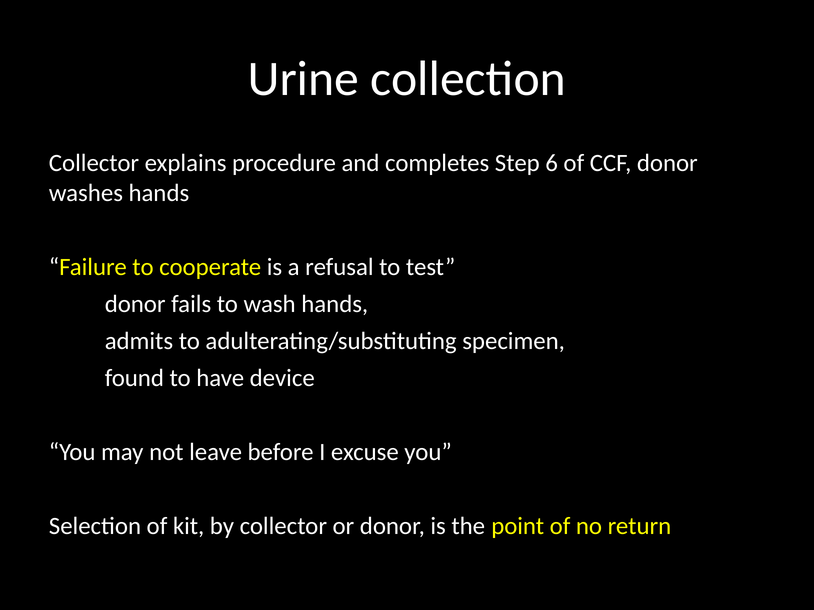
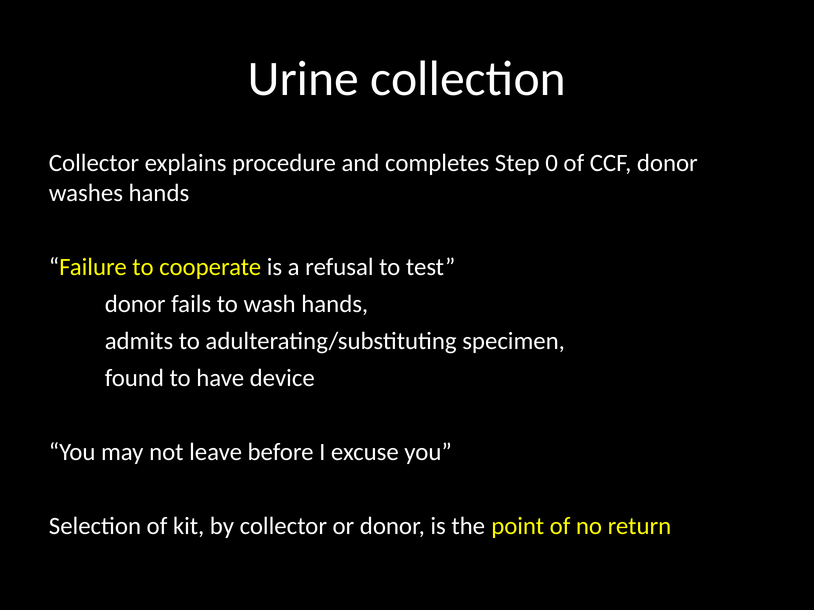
6: 6 -> 0 (552, 163)
